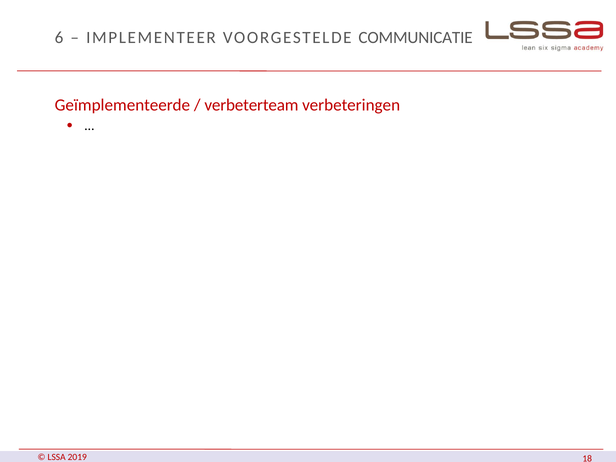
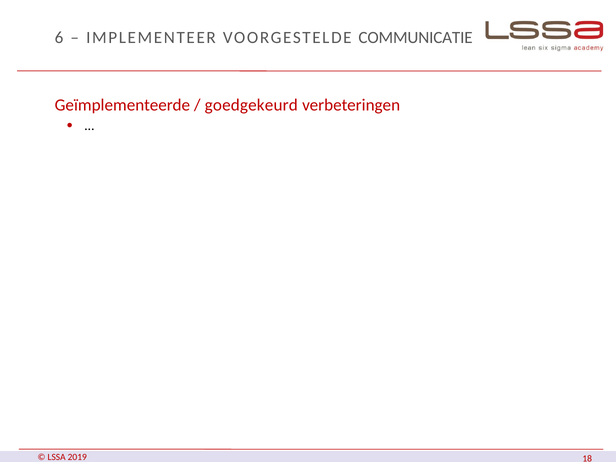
verbeterteam: verbeterteam -> goedgekeurd (251, 105)
